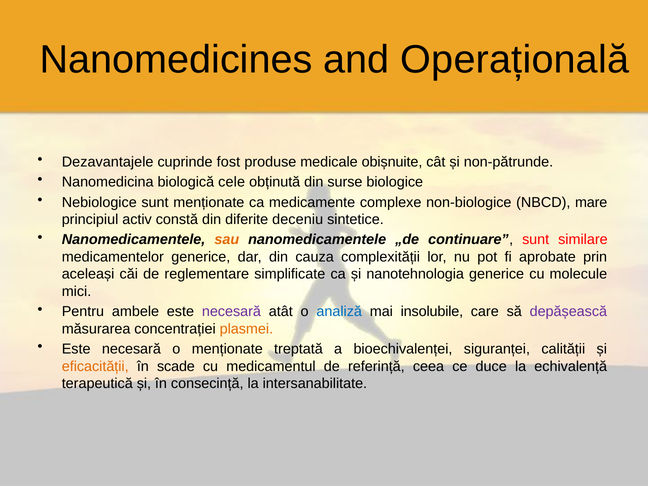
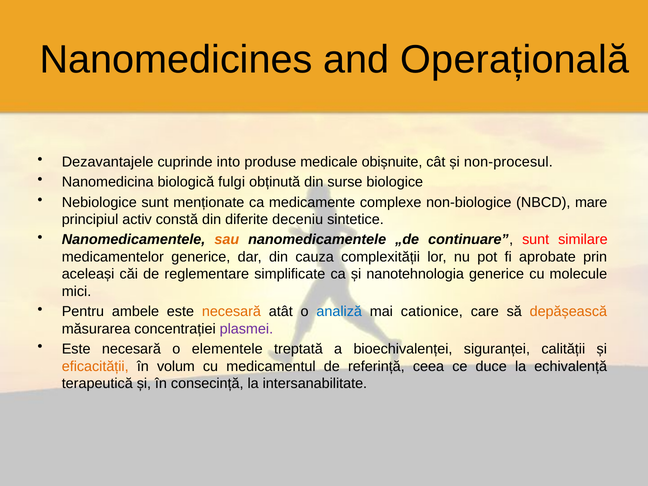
fost: fost -> into (228, 162)
non-pătrunde: non-pătrunde -> non-procesul (508, 162)
cele: cele -> fulgi (232, 182)
necesară colour: purple -> orange (231, 312)
insolubile: insolubile -> cationice (432, 312)
depășească colour: purple -> orange (568, 312)
plasmei colour: orange -> purple (246, 329)
o menționate: menționate -> elementele (227, 349)
scade: scade -> volum (176, 366)
